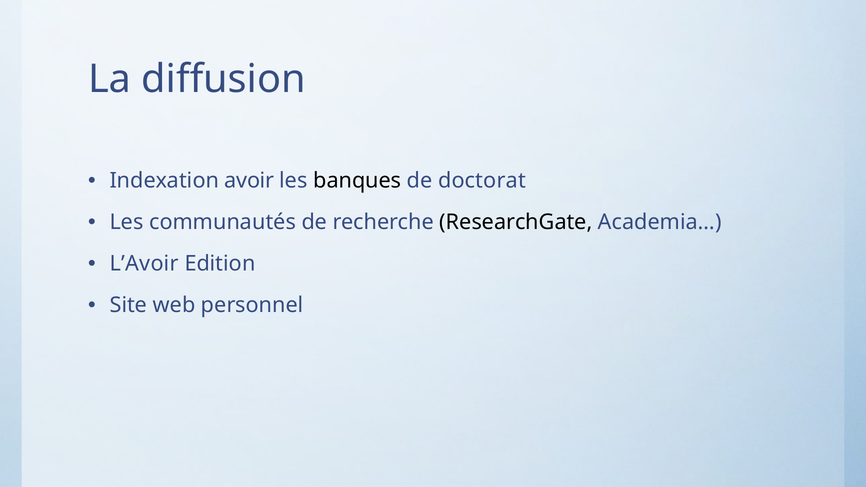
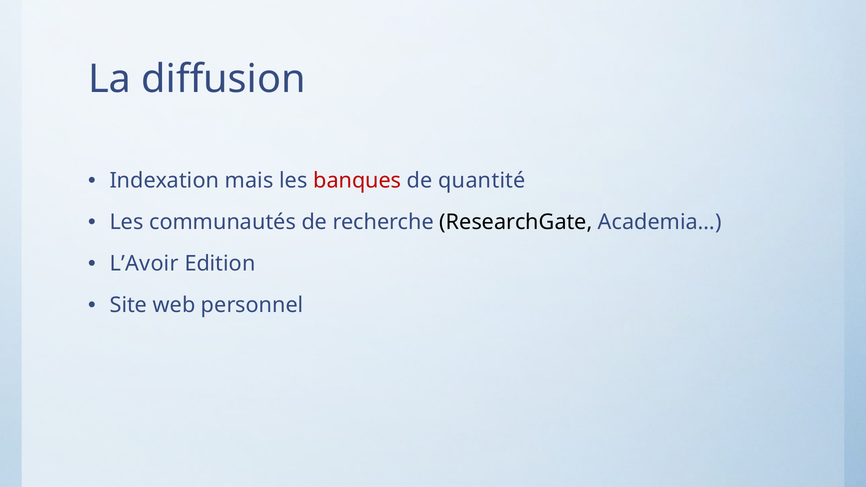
avoir: avoir -> mais (249, 181)
banques colour: black -> red (357, 181)
doctorat: doctorat -> quantité (482, 181)
